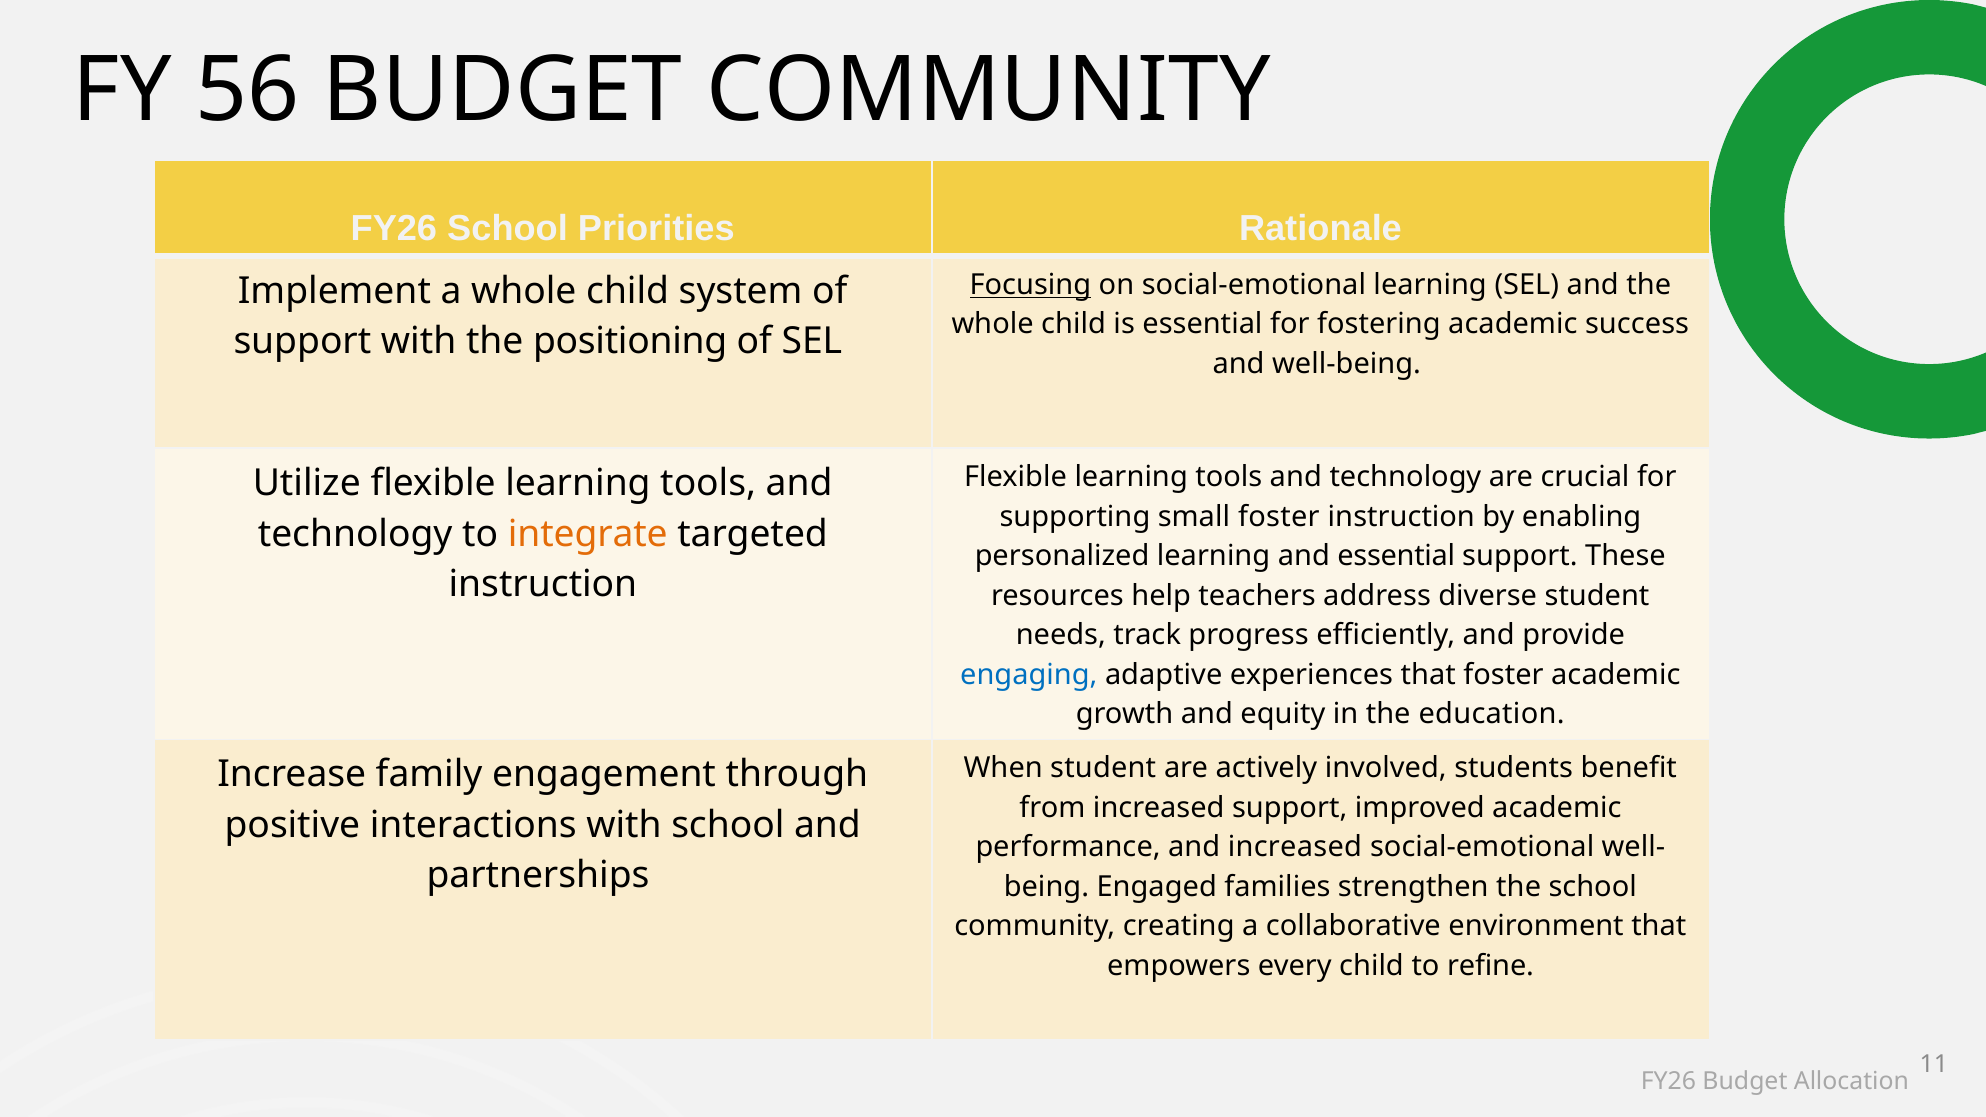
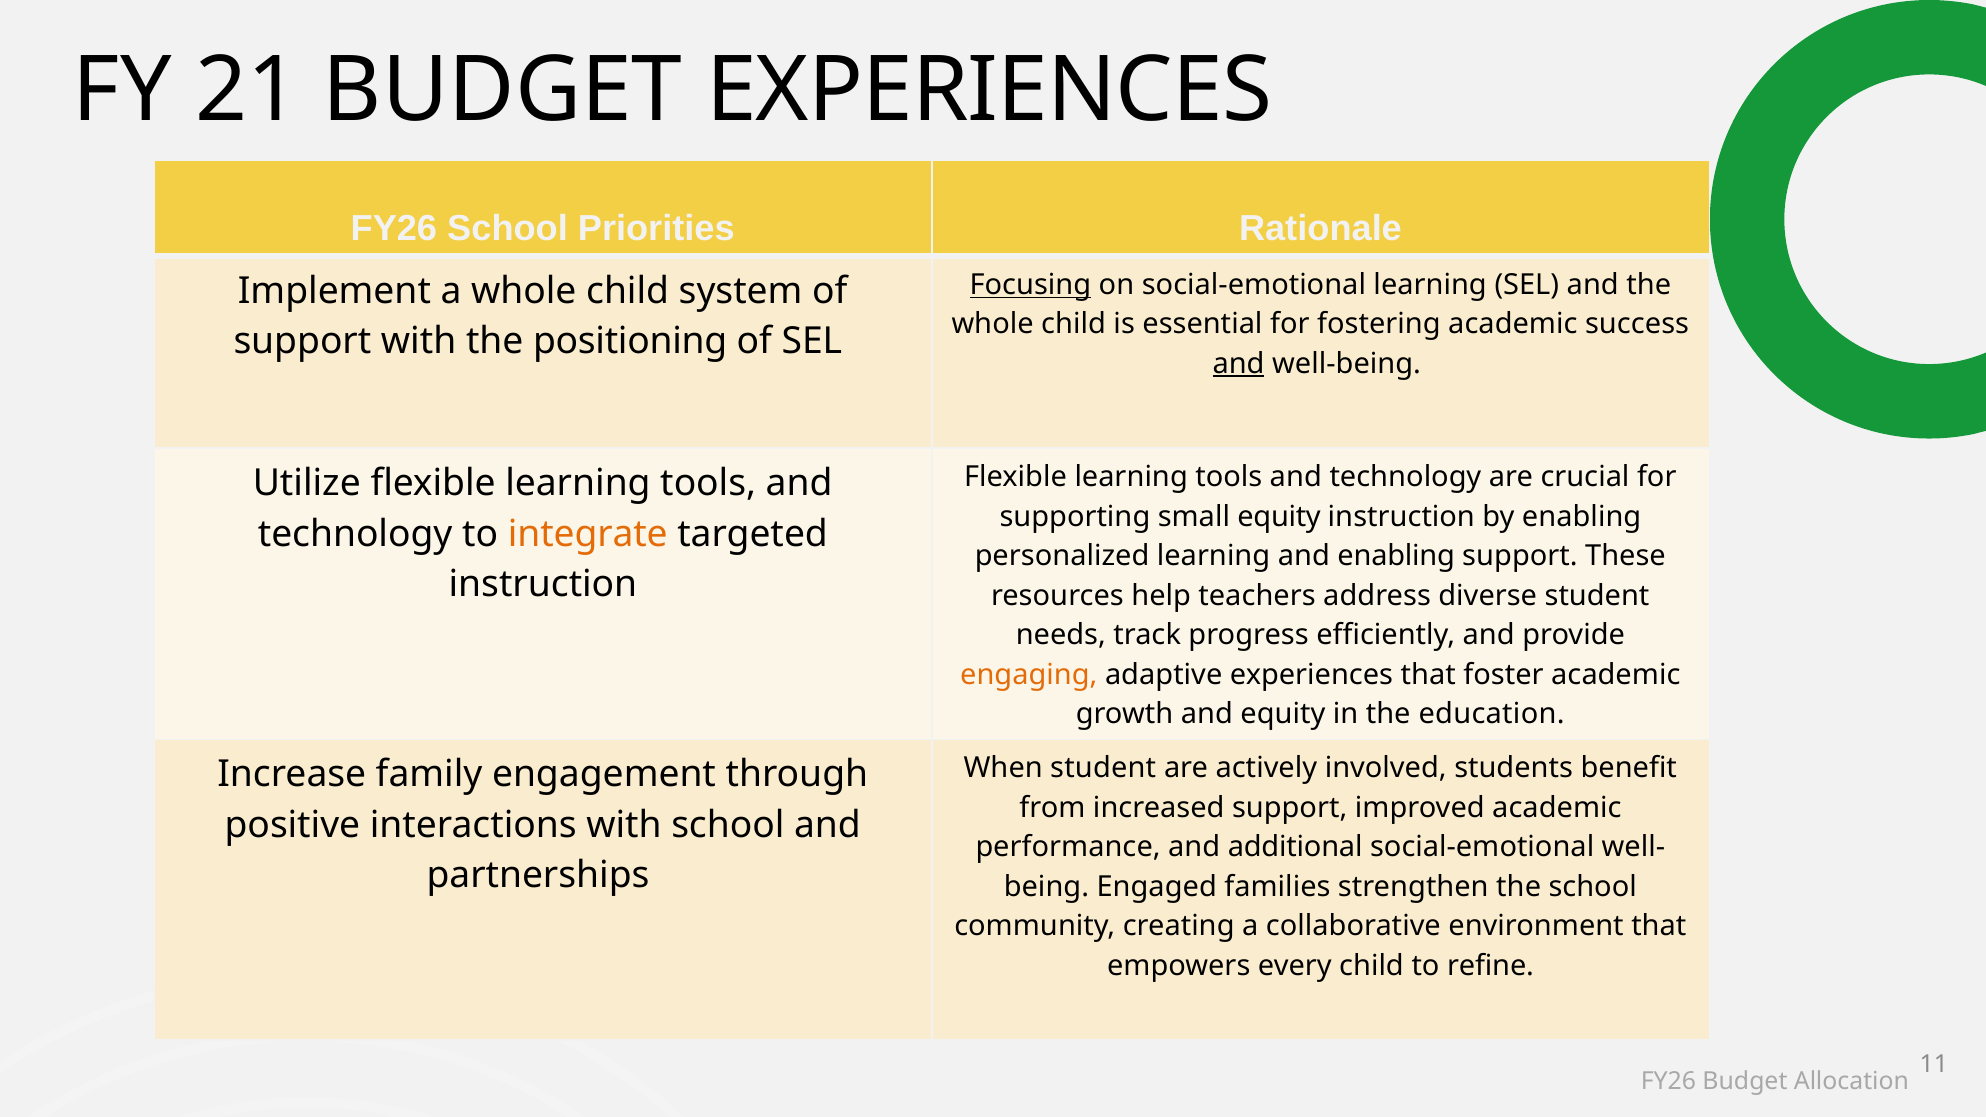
56: 56 -> 21 (247, 91)
BUDGET COMMUNITY: COMMUNITY -> EXPERIENCES (989, 91)
and underline: none -> present (1239, 364)
small foster: foster -> equity (1279, 517)
and essential: essential -> enabling (1396, 556)
engaging colour: blue -> orange (1029, 675)
and increased: increased -> additional (1295, 847)
